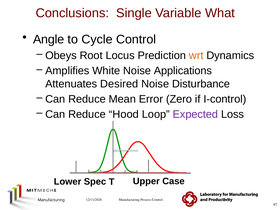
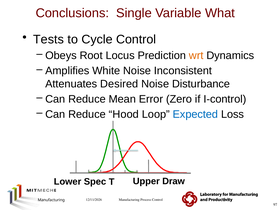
Angle: Angle -> Tests (49, 39)
Applications: Applications -> Inconsistent (183, 71)
Expected colour: purple -> blue (195, 114)
Case: Case -> Draw (174, 181)
